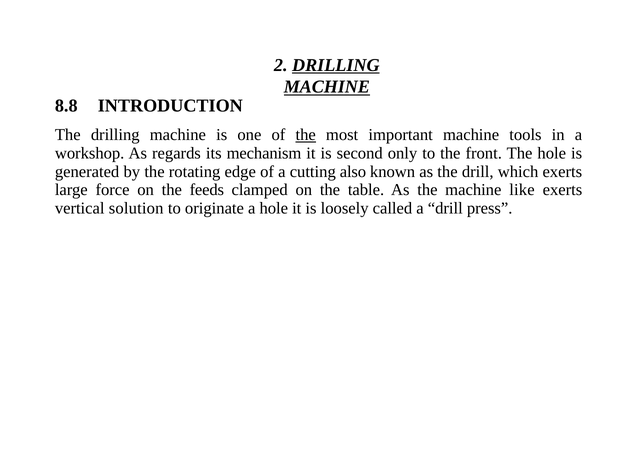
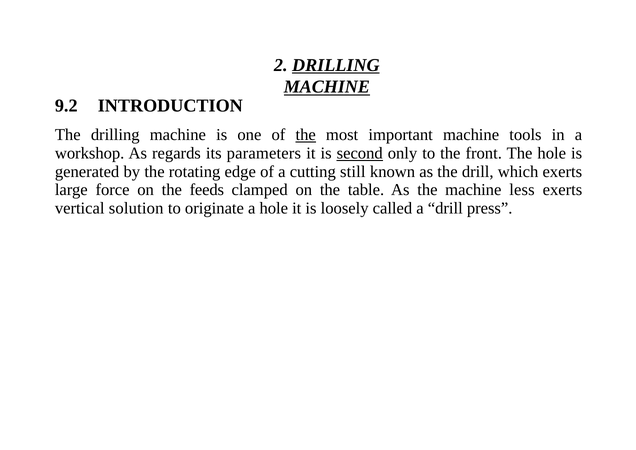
8.8: 8.8 -> 9.2 (66, 106)
mechanism: mechanism -> parameters (264, 153)
second underline: none -> present (360, 153)
also: also -> still (353, 172)
like: like -> less (522, 190)
